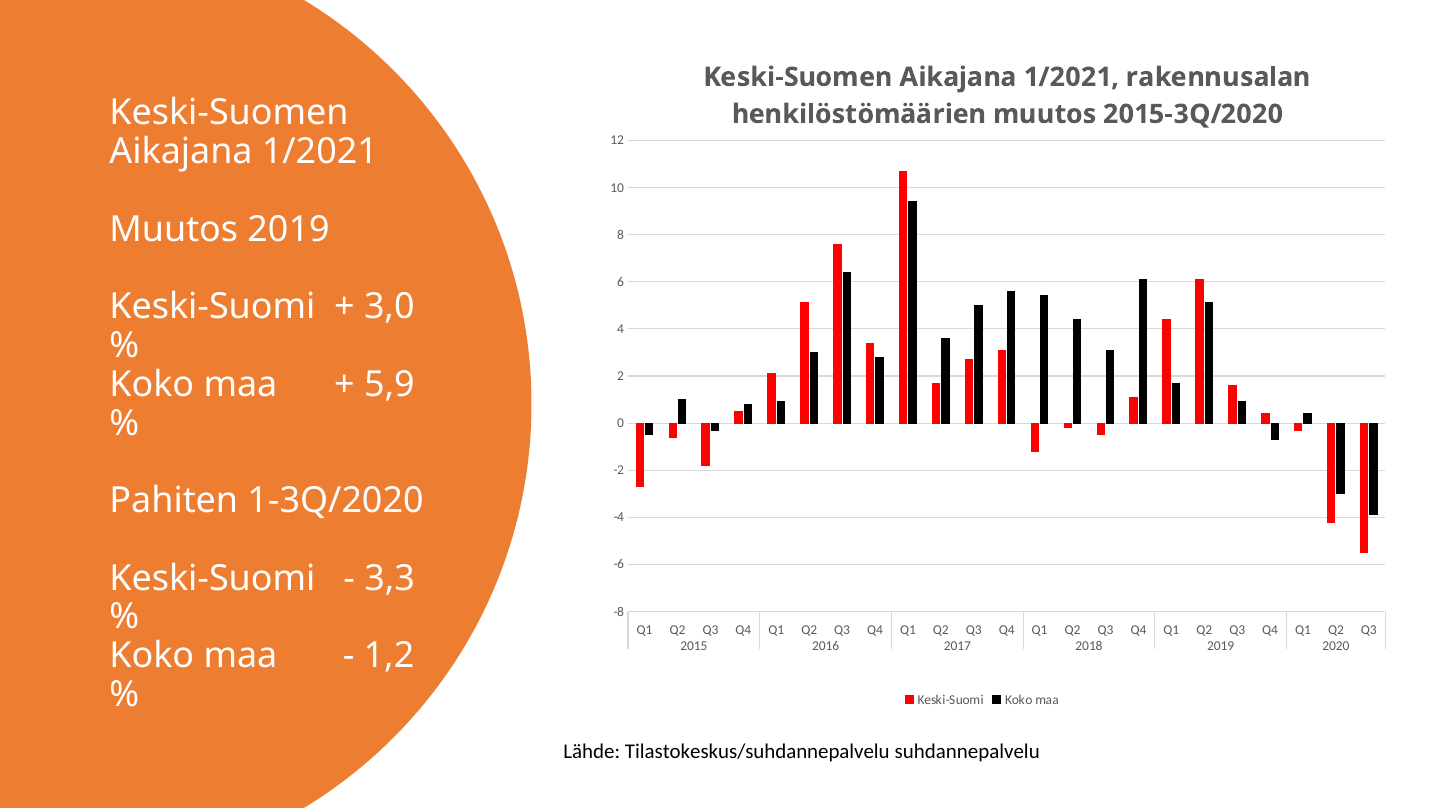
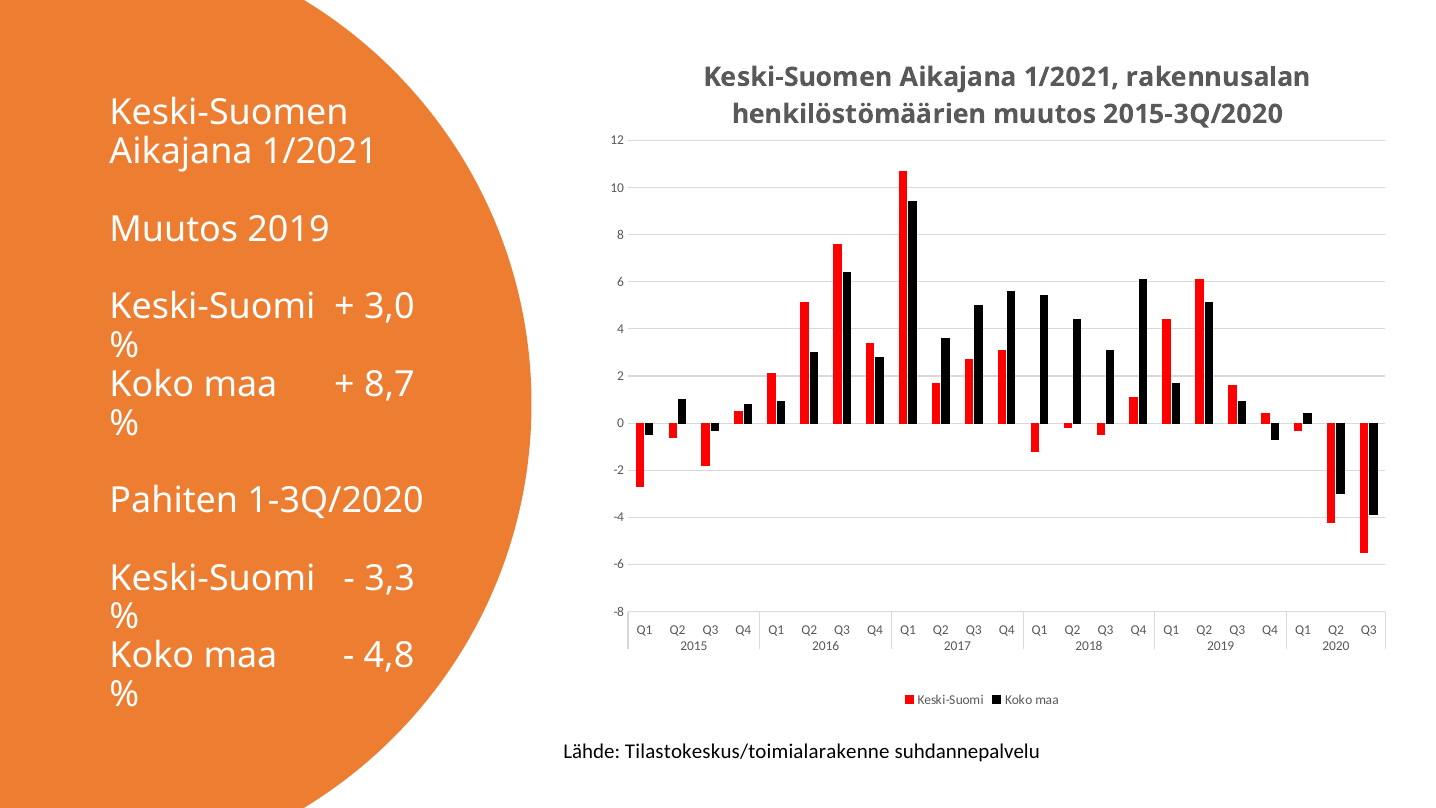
5,9: 5,9 -> 8,7 (389, 384)
1,2: 1,2 -> 4,8 (389, 656)
Tilastokeskus/suhdannepalvelu: Tilastokeskus/suhdannepalvelu -> Tilastokeskus/toimialarakenne (757, 751)
